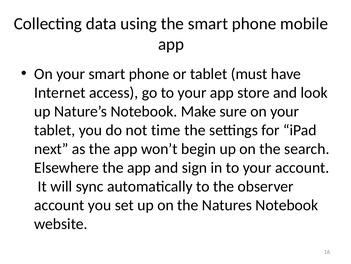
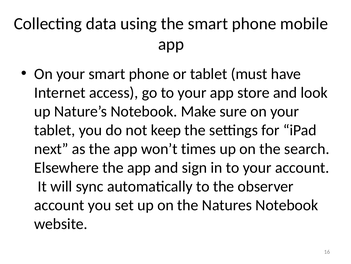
time: time -> keep (166, 130)
begin: begin -> times (199, 149)
